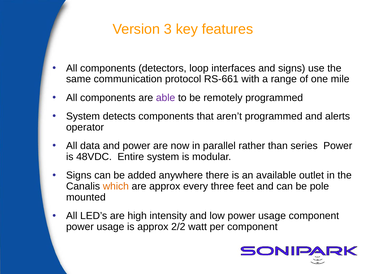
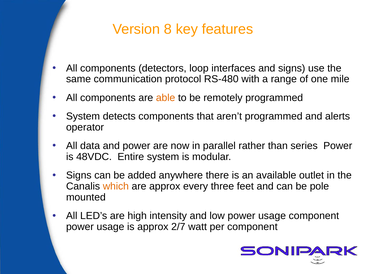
3: 3 -> 8 (168, 29)
RS-661: RS-661 -> RS-480 (221, 79)
able colour: purple -> orange (166, 98)
2/2: 2/2 -> 2/7 (178, 227)
